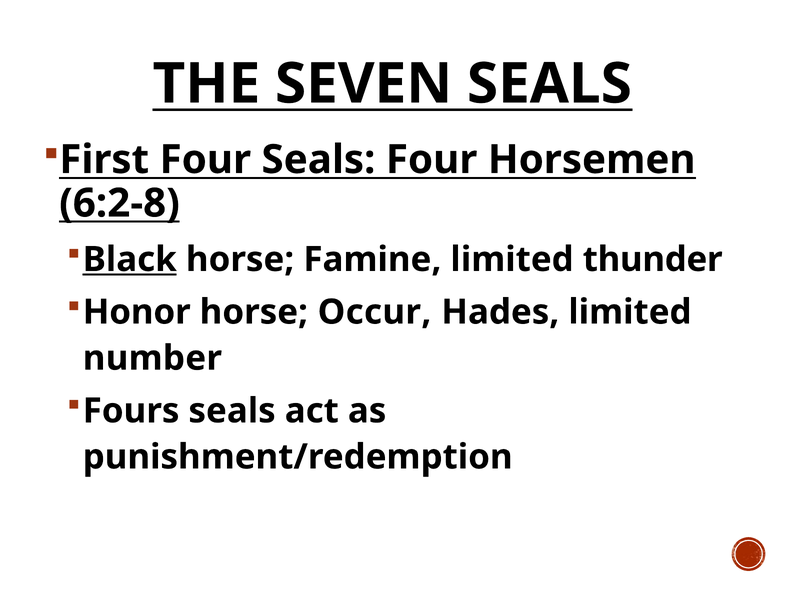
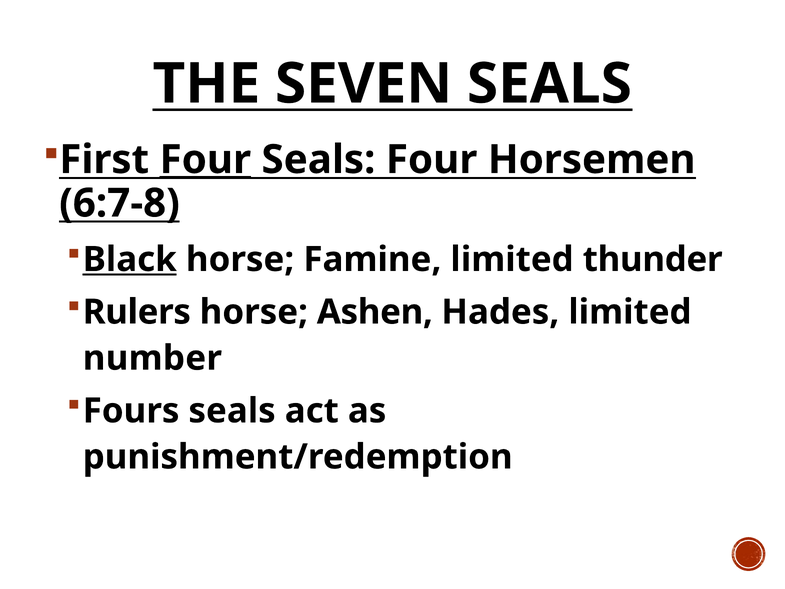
Four underline: none -> present (205, 160)
6:2-8: 6:2-8 -> 6:7-8 (119, 203)
Honor: Honor -> Rulers (137, 312)
Occur: Occur -> Ashen (375, 312)
